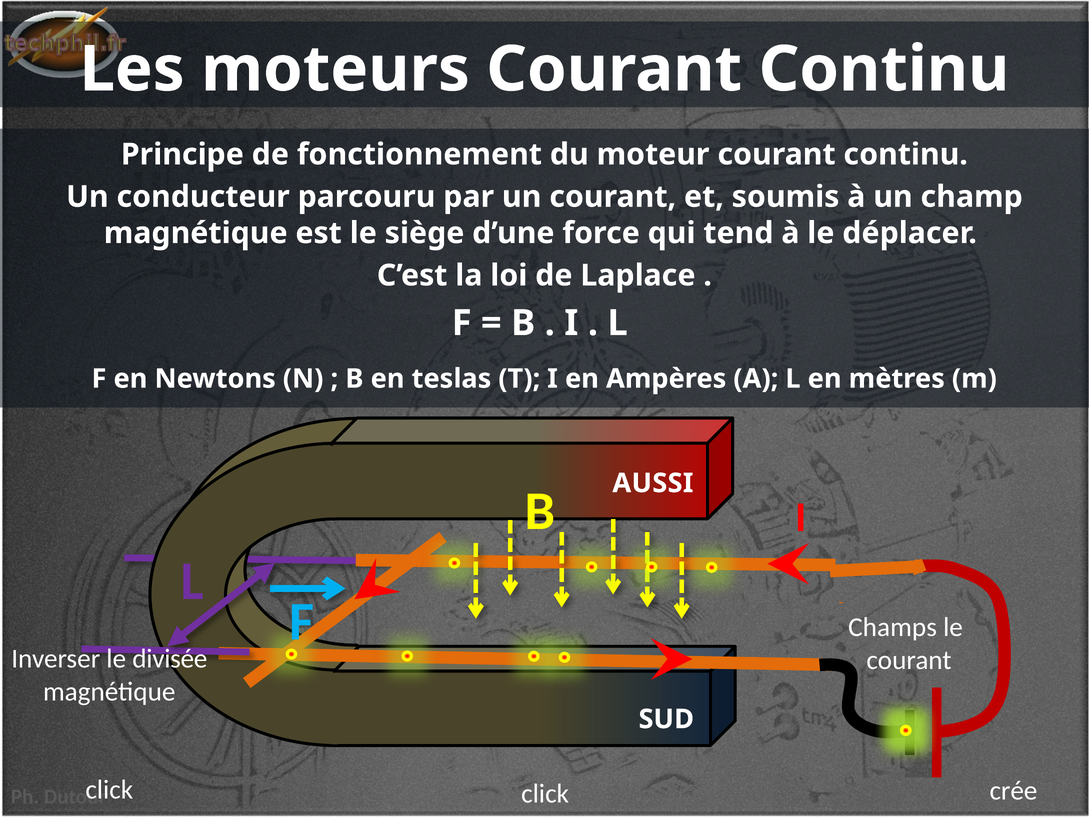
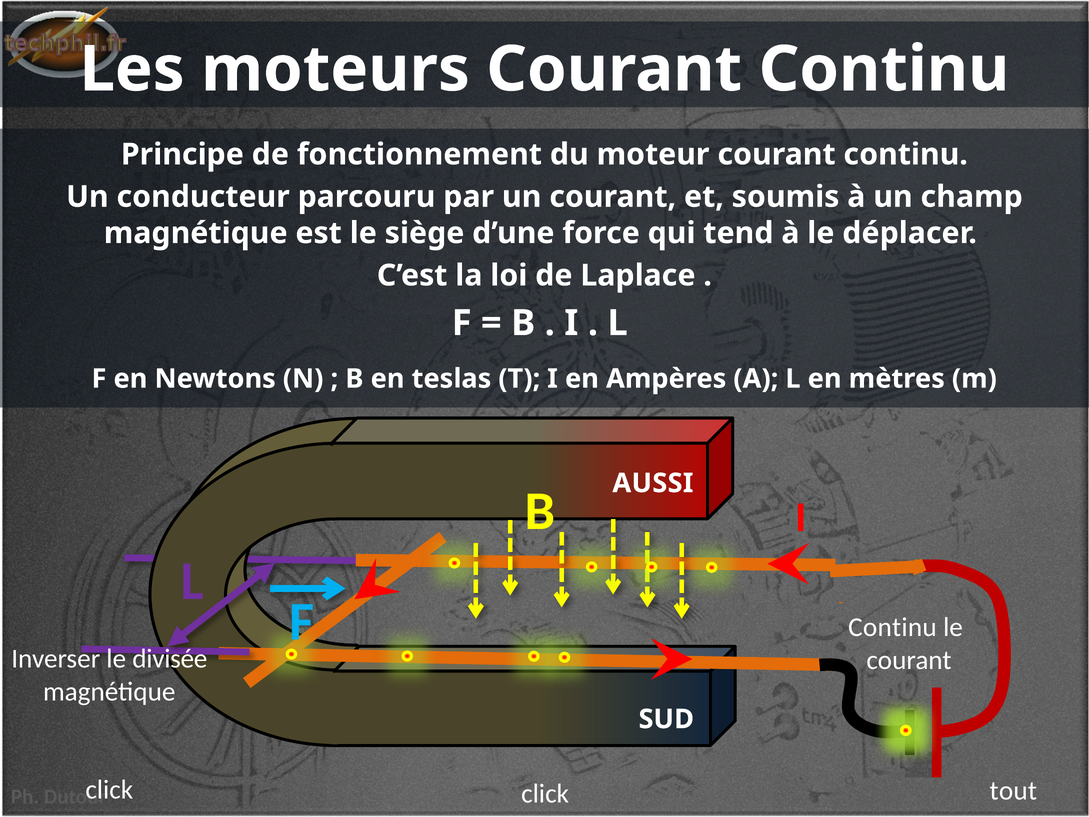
Champs: Champs -> Continu (892, 627)
crée: crée -> tout (1013, 791)
